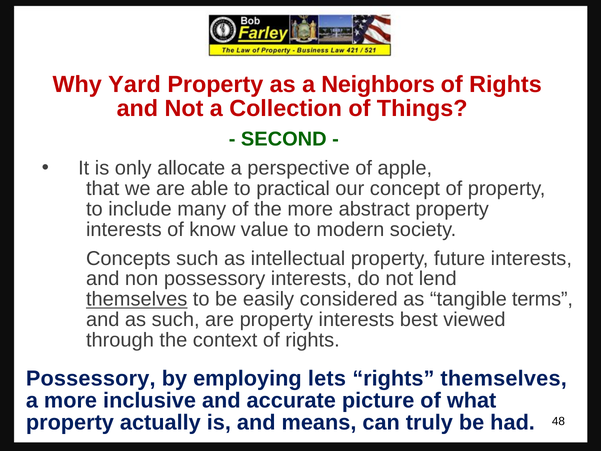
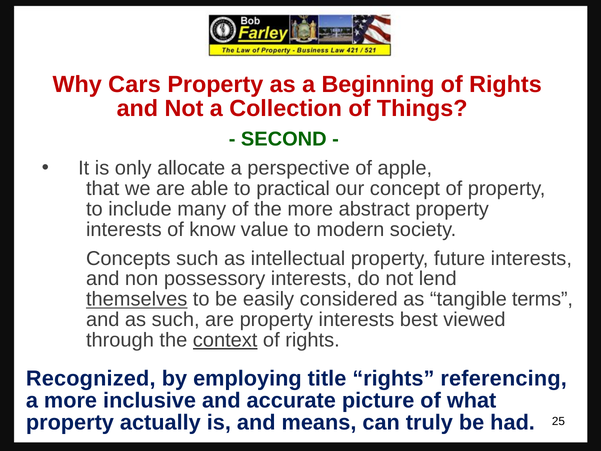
Yard: Yard -> Cars (134, 84)
Neighbors: Neighbors -> Beginning (378, 84)
context underline: none -> present (225, 340)
Possessory: Possessory -> Recognized (91, 378)
lets: lets -> title (327, 378)
rights themselves: themselves -> referencing (504, 378)
48: 48 -> 25 (558, 421)
